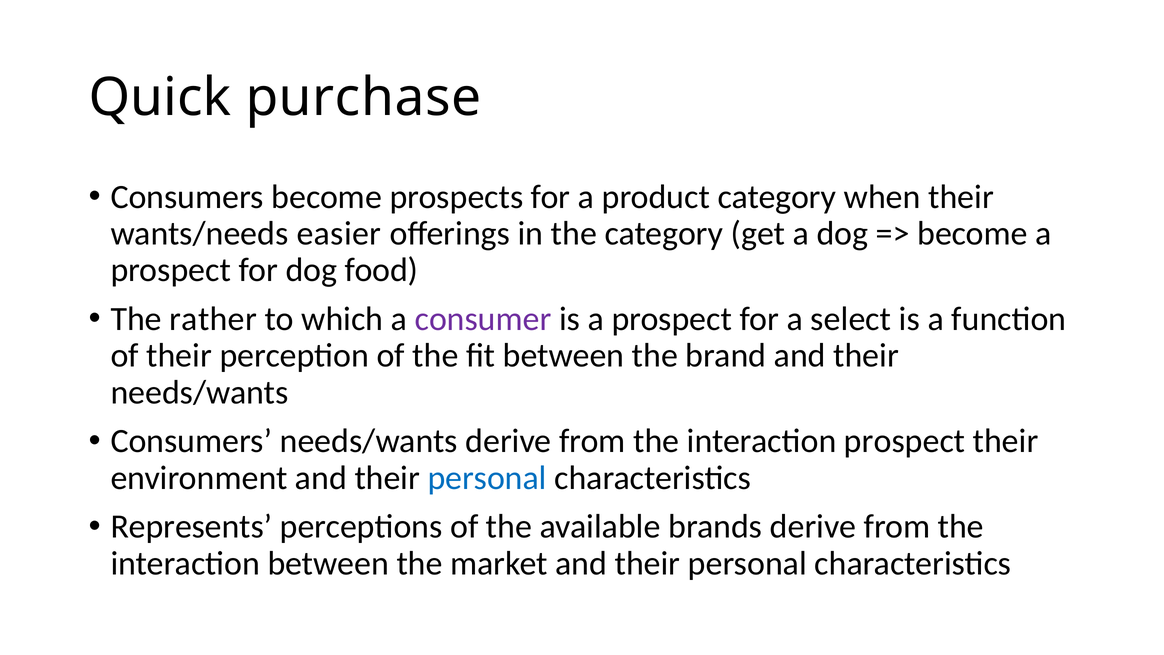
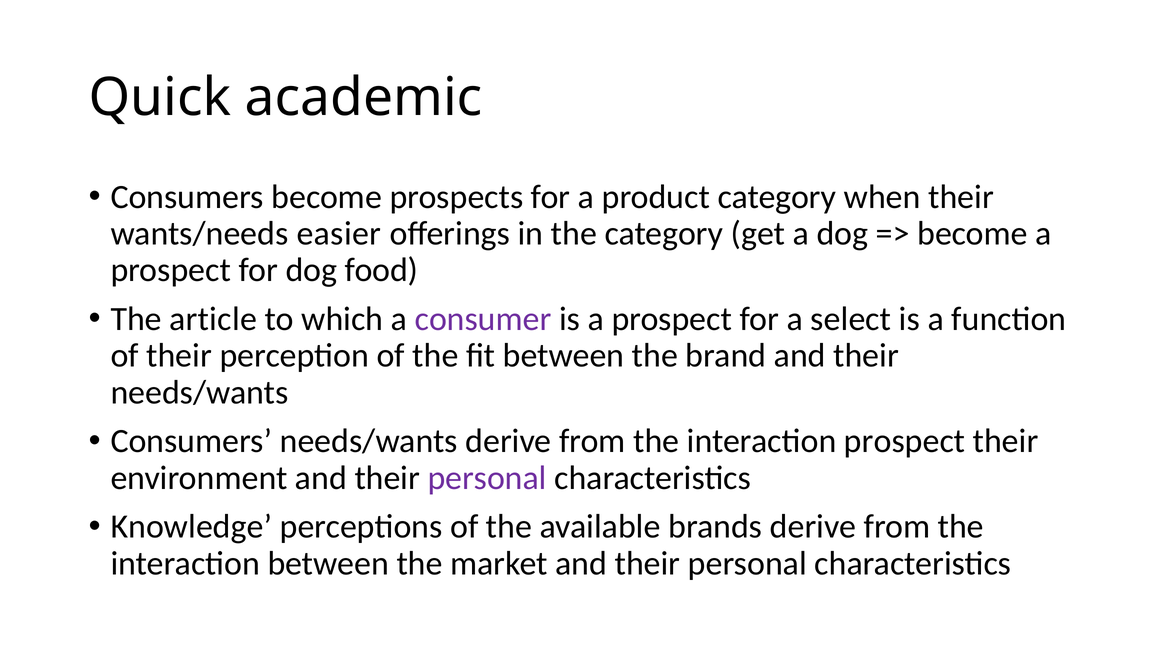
purchase: purchase -> academic (364, 98)
rather: rather -> article (213, 319)
personal colour: blue -> purple (487, 478)
Represents: Represents -> Knowledge (191, 527)
